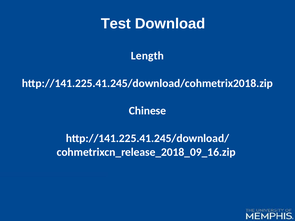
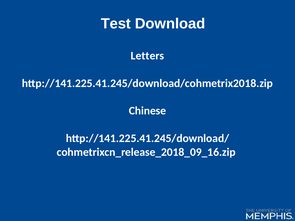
Length: Length -> Letters (147, 56)
